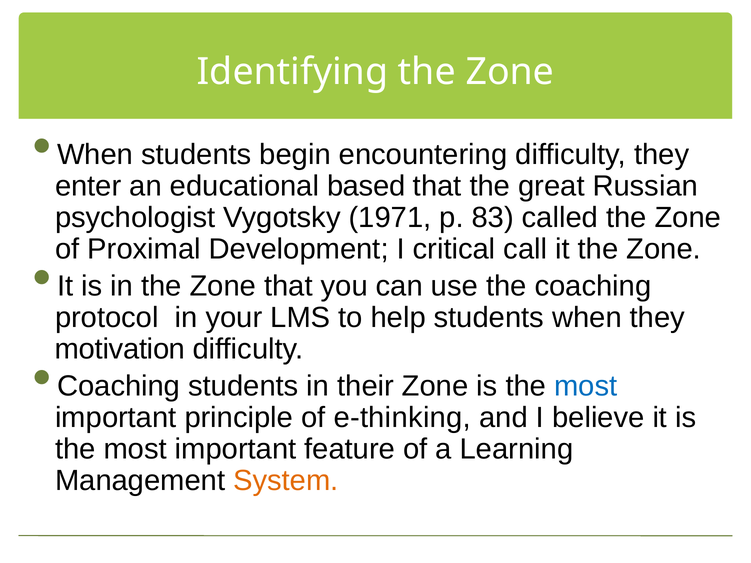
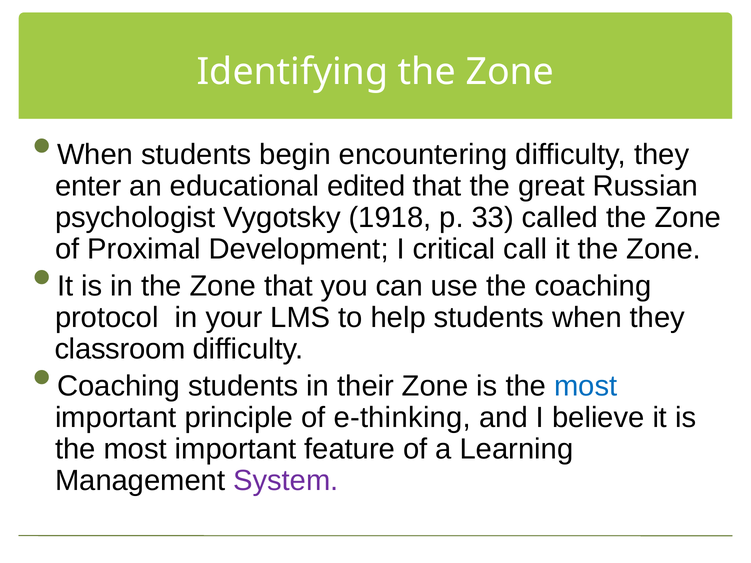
based: based -> edited (366, 186)
1971: 1971 -> 1918 (390, 218)
83: 83 -> 33 (493, 218)
motivation: motivation -> classroom (120, 349)
System colour: orange -> purple (286, 481)
